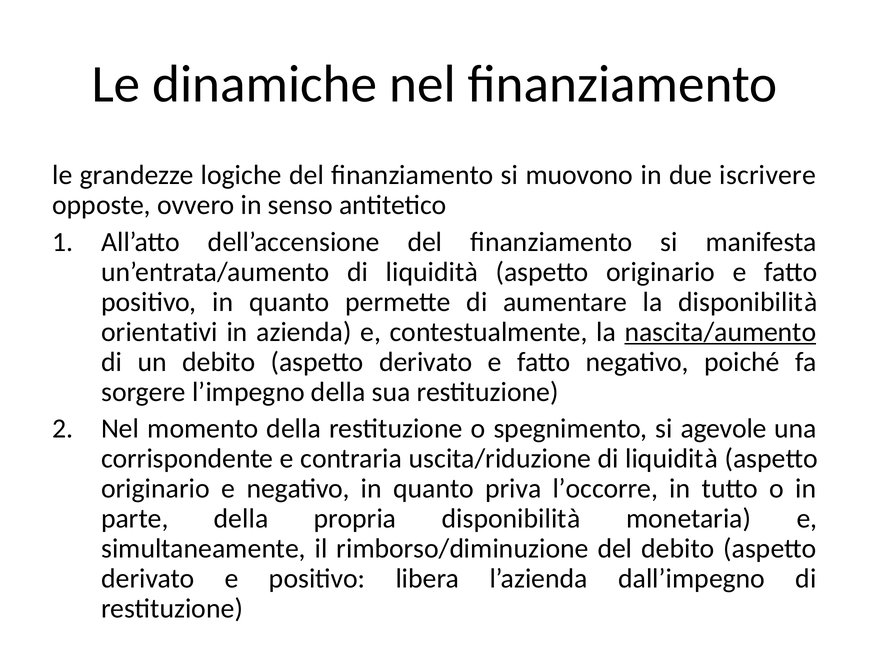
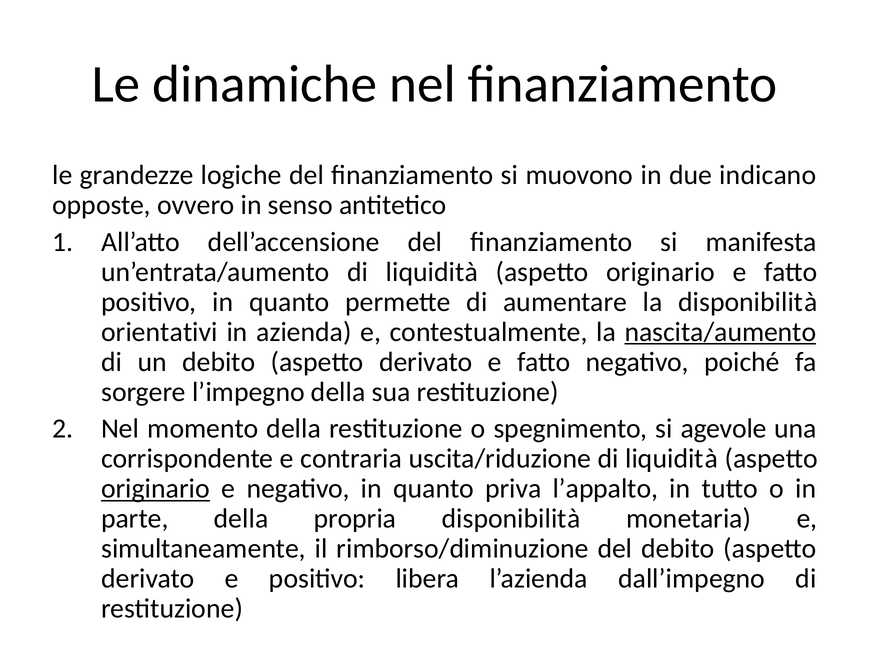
iscrivere: iscrivere -> indicano (768, 175)
originario underline: none -> present (155, 489)
l’occorre: l’occorre -> l’appalto (605, 489)
